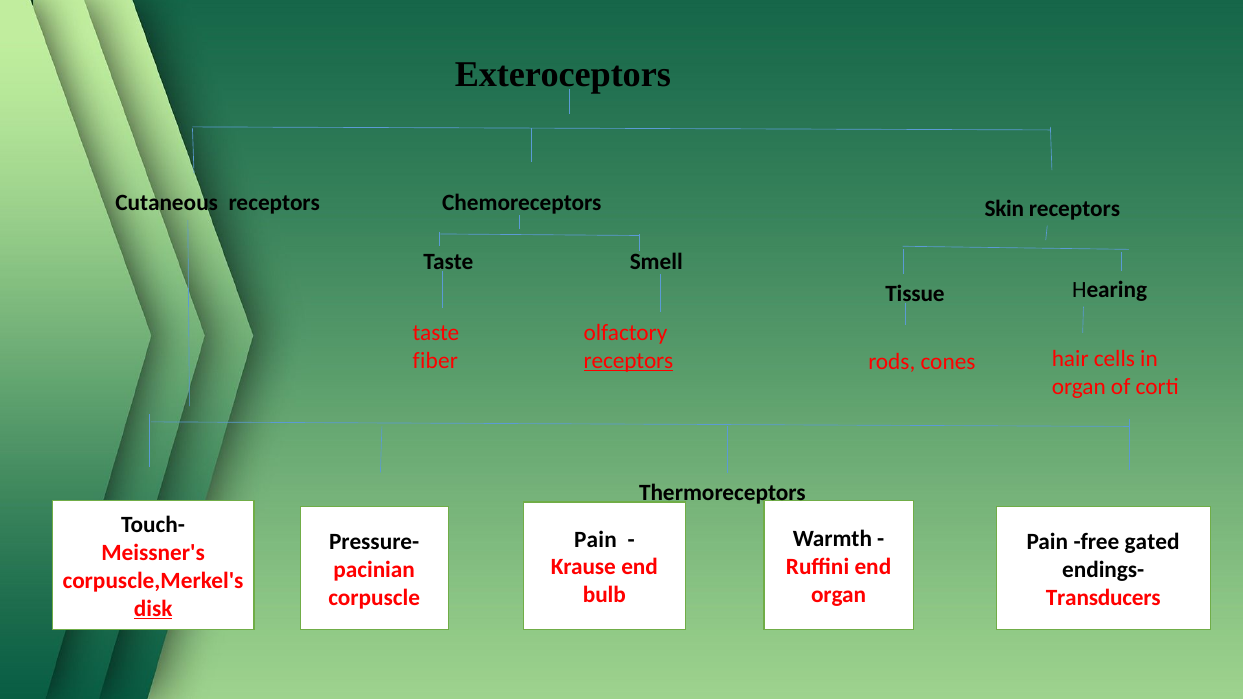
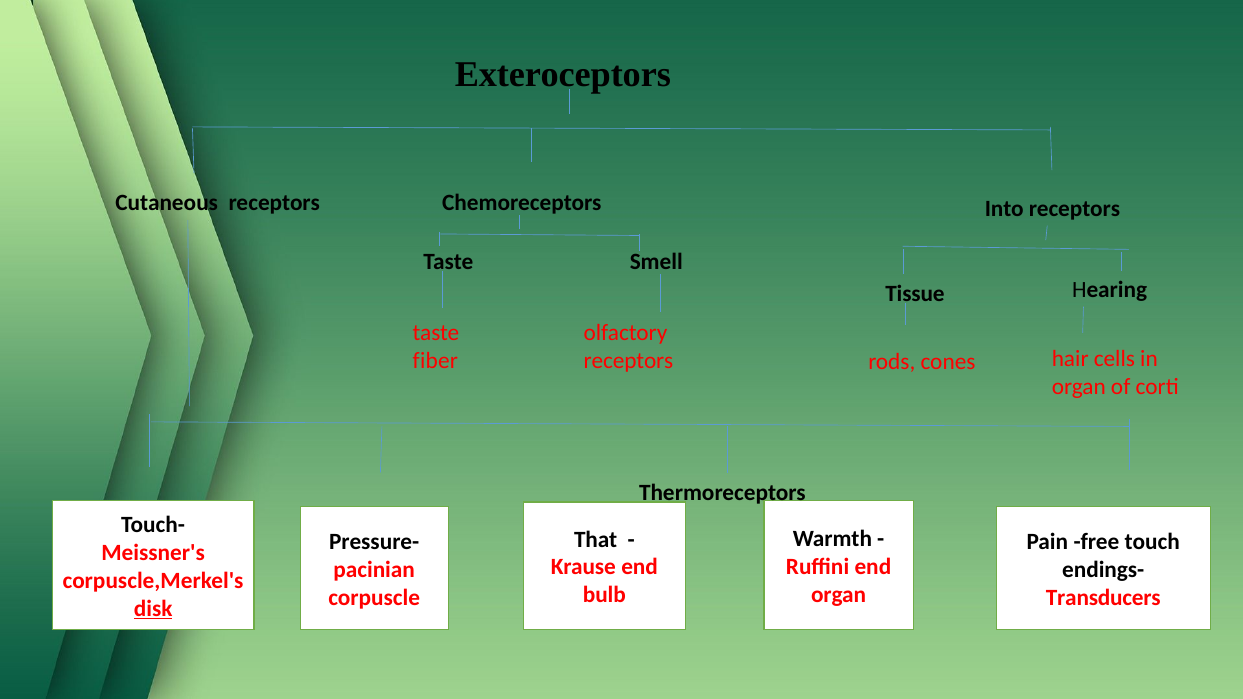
Skin: Skin -> Into (1004, 209)
receptors underline: present -> none (628, 361)
Pain: Pain -> That (596, 539)
gated: gated -> touch (1152, 542)
